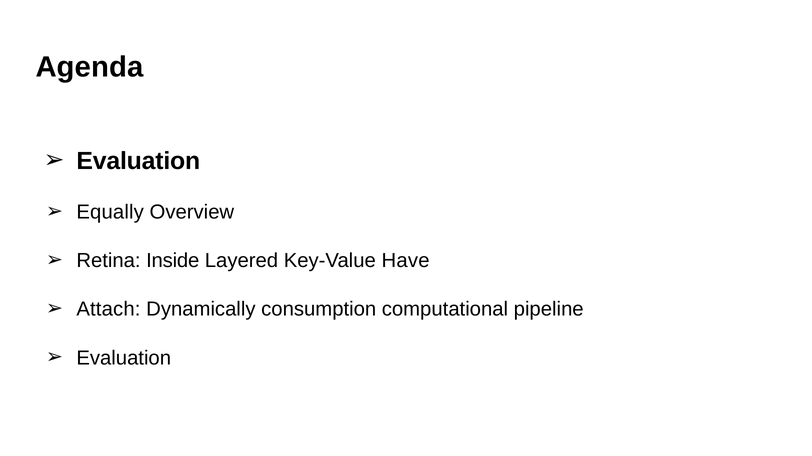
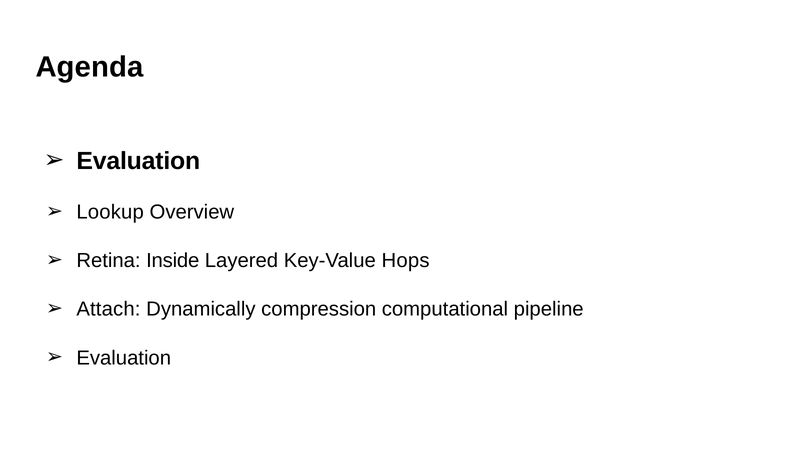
Equally: Equally -> Lookup (110, 212)
Have: Have -> Hops (406, 261)
consumption: consumption -> compression (319, 310)
